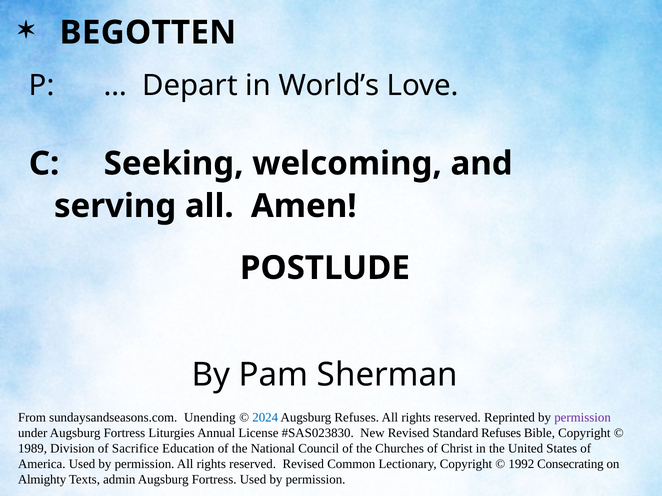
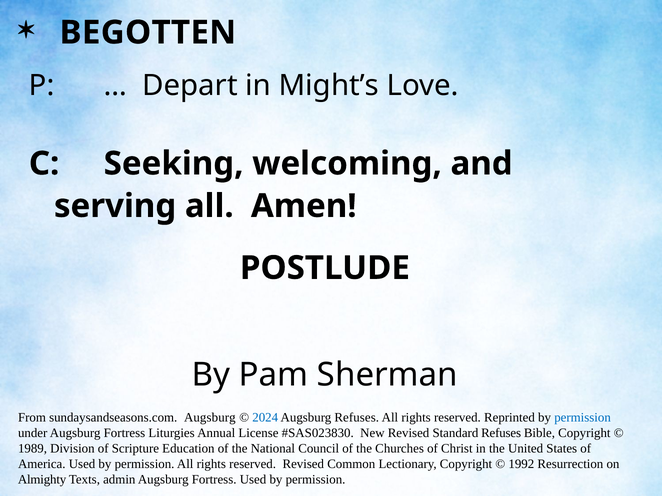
World’s: World’s -> Might’s (329, 85)
sundaysandseasons.com Unending: Unending -> Augsburg (210, 418)
permission colour: purple -> blue (583, 418)
Sacrifice: Sacrifice -> Scripture (135, 449)
Consecrating: Consecrating -> Resurrection (570, 464)
